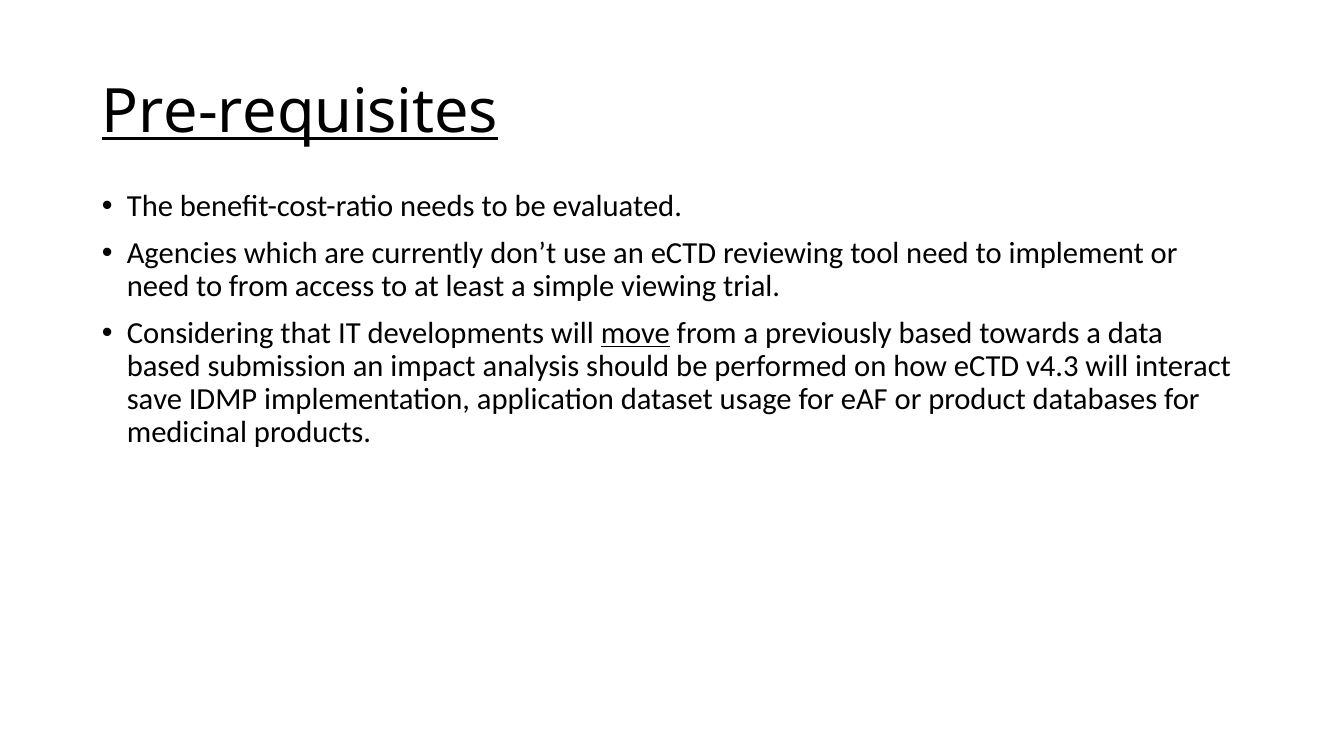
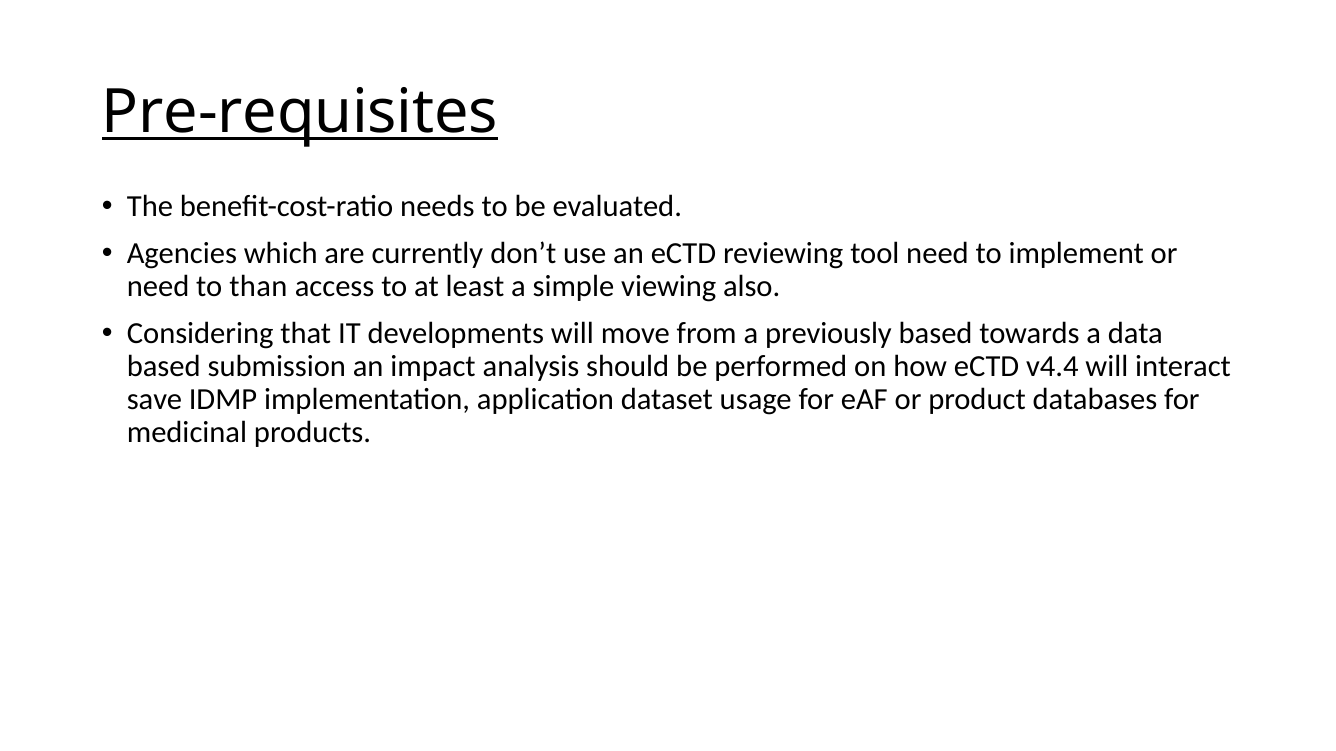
to from: from -> than (258, 287)
trial: trial -> also (752, 287)
move underline: present -> none (635, 334)
v4.3: v4.3 -> v4.4 (1052, 367)
